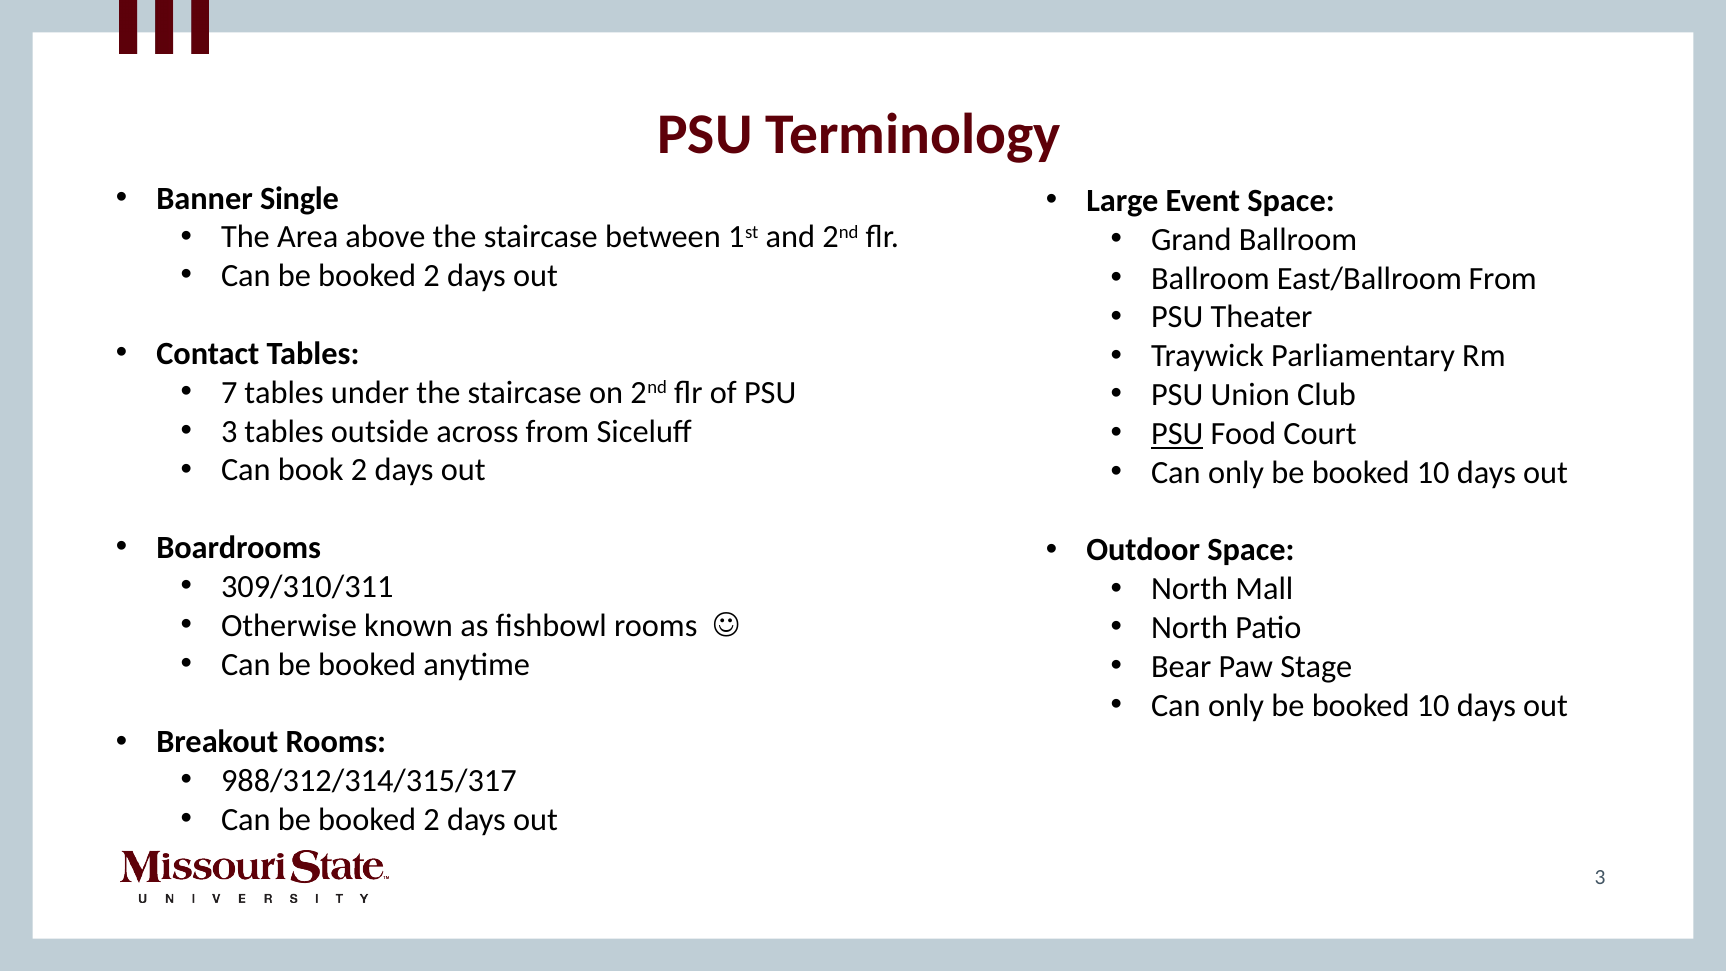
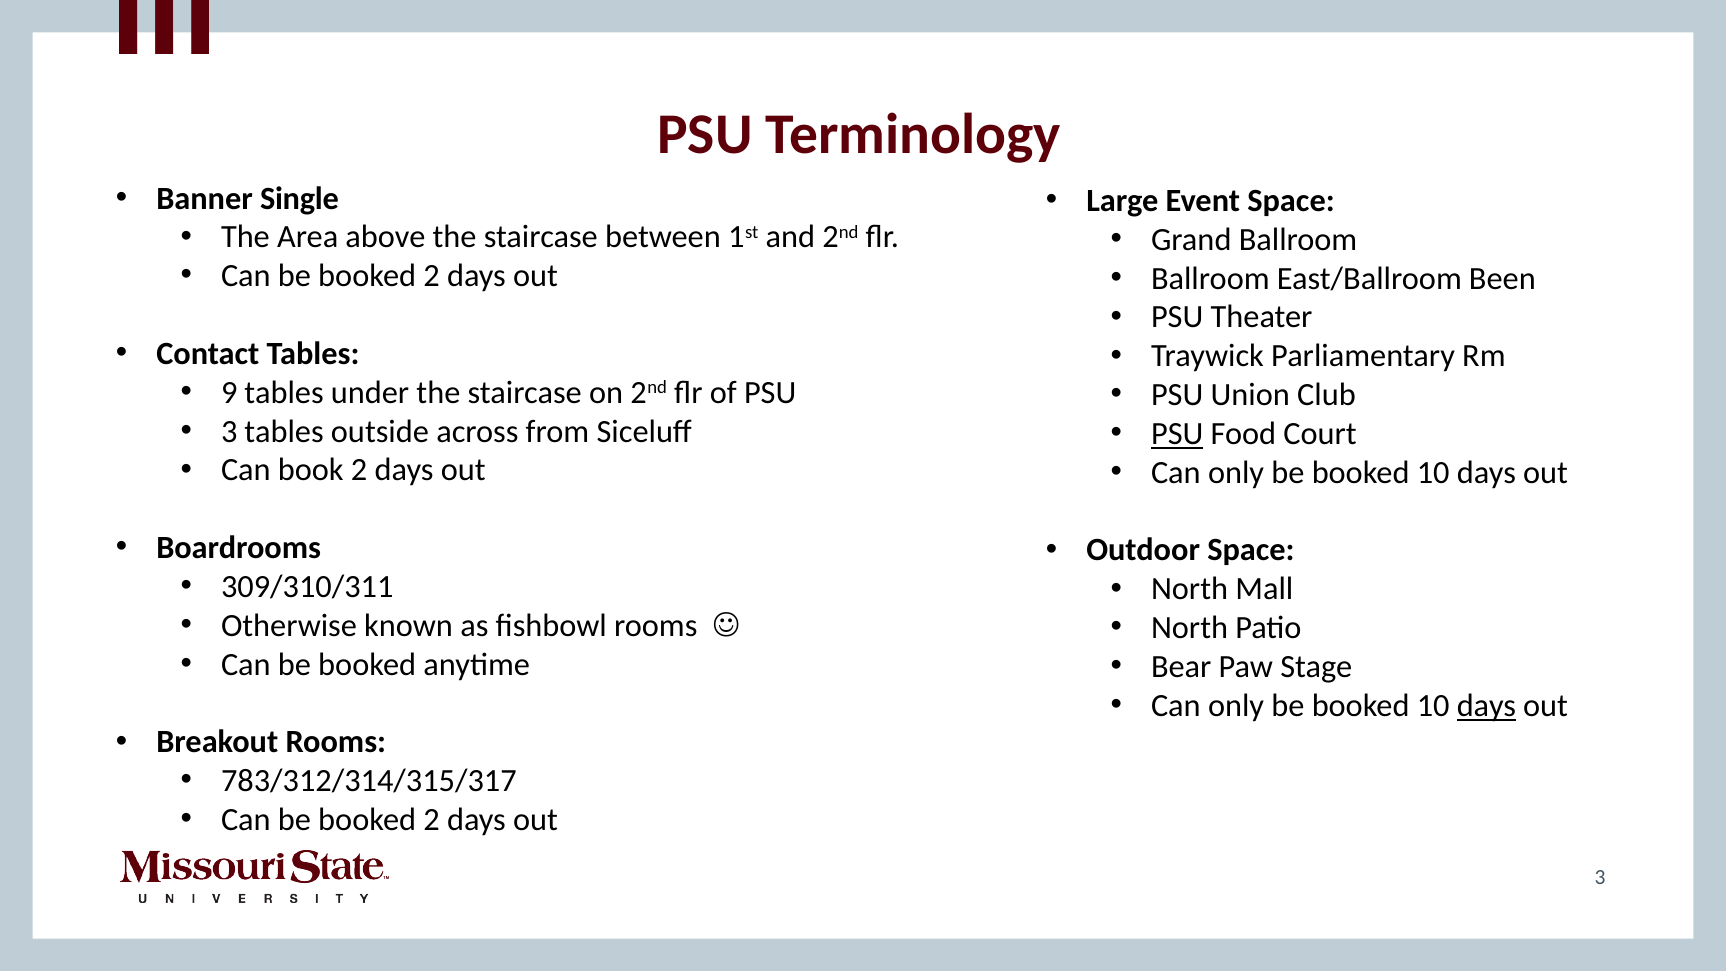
East/Ballroom From: From -> Been (1502, 278)
7: 7 -> 9 (229, 392)
days underline: none -> present (1486, 706)
988/312/314/315/317: 988/312/314/315/317 -> 783/312/314/315/317 (369, 781)
